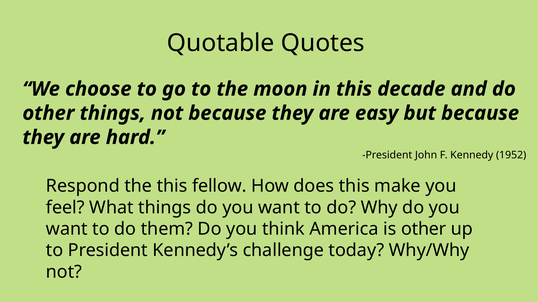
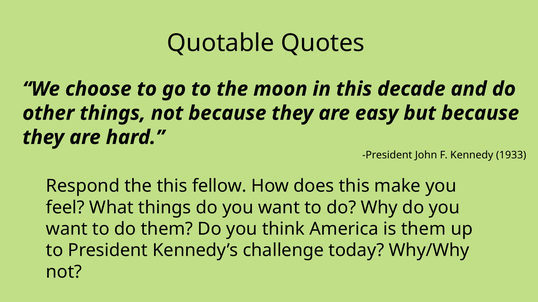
1952: 1952 -> 1933 (511, 155)
is other: other -> them (423, 229)
